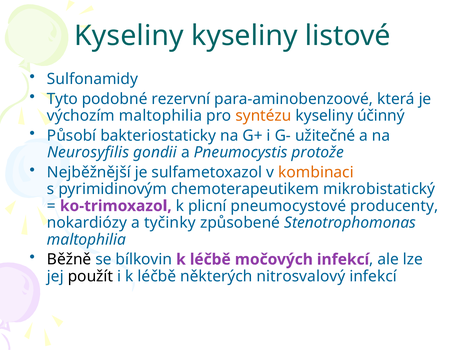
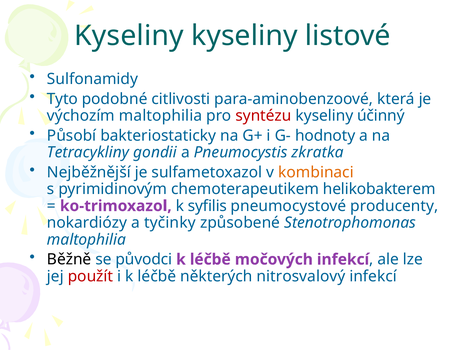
rezervní: rezervní -> citlivosti (181, 99)
syntézu colour: orange -> red (263, 116)
užitečné: užitečné -> hodnoty (325, 135)
Neurosyfilis: Neurosyfilis -> Tetracykliny (88, 152)
protože: protože -> zkratka (318, 152)
mikrobistatický: mikrobistatický -> helikobakterem (379, 189)
plicní: plicní -> syfilis (207, 206)
bílkovin: bílkovin -> původci (144, 259)
použít colour: black -> red (90, 276)
